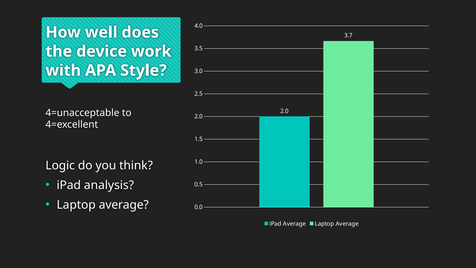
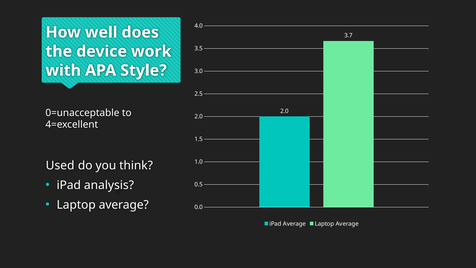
4=unacceptable: 4=unacceptable -> 0=unacceptable (82, 113)
Logic: Logic -> Used (60, 166)
